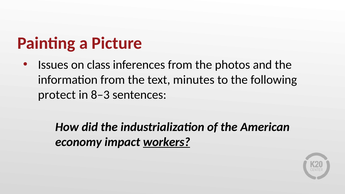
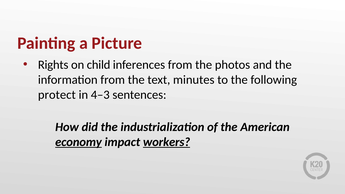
Issues: Issues -> Rights (53, 65)
class: class -> child (99, 65)
8–3: 8–3 -> 4–3 (100, 95)
economy underline: none -> present (78, 142)
